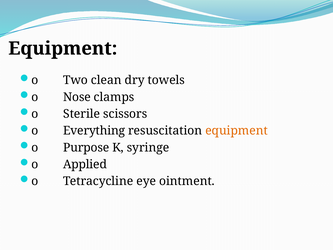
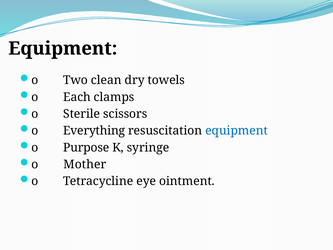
Nose: Nose -> Each (77, 97)
equipment colour: orange -> blue (237, 131)
Applied: Applied -> Mother (85, 164)
